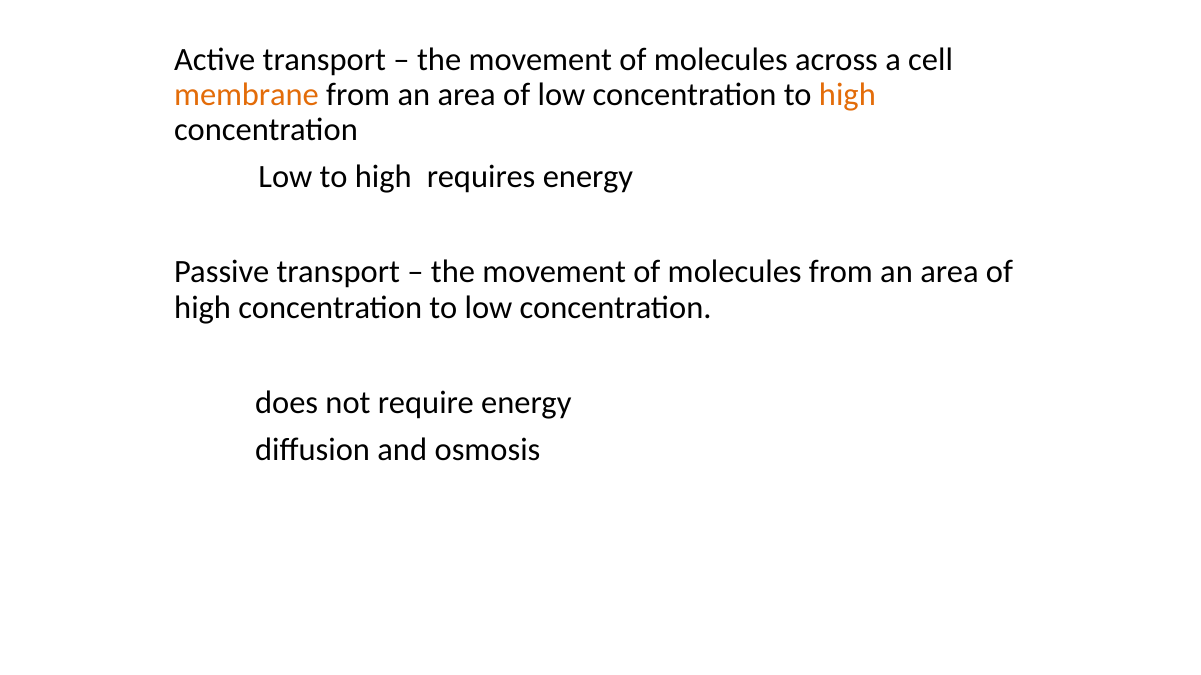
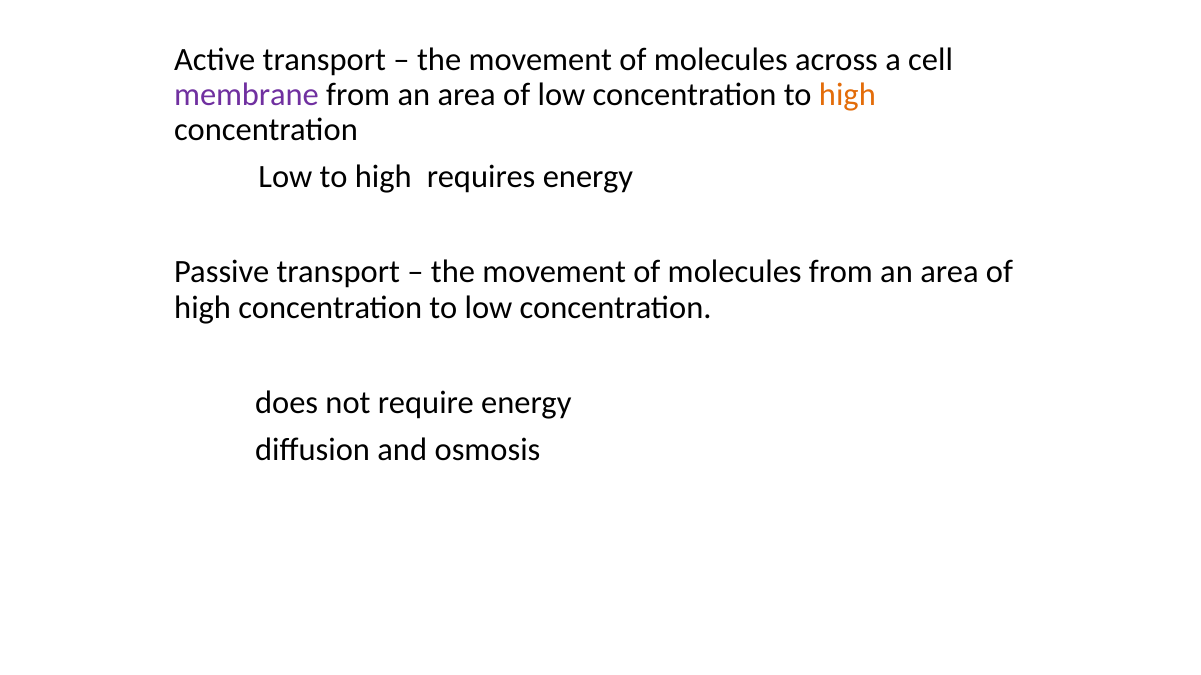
membrane colour: orange -> purple (247, 94)
